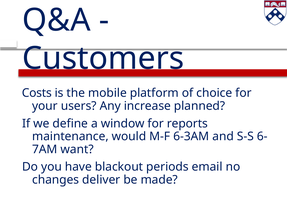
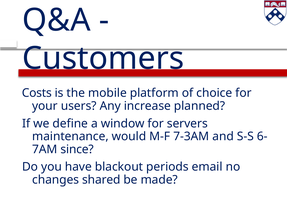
reports: reports -> servers (187, 124)
6-3AM: 6-3AM -> 7-3AM (191, 137)
want: want -> since (77, 149)
deliver: deliver -> shared (101, 180)
